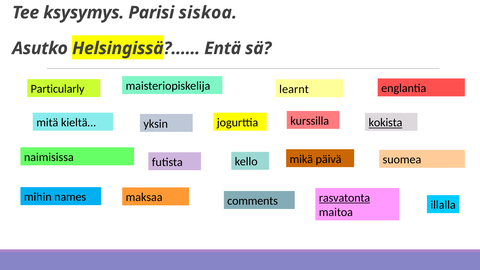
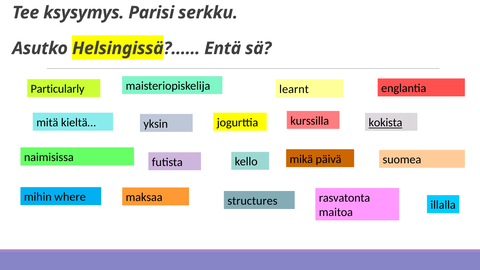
siskoa: siskoa -> serkku (208, 13)
names: names -> where (70, 197)
rasvatonta underline: present -> none (345, 198)
comments: comments -> structures (252, 201)
